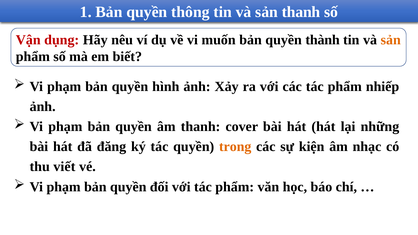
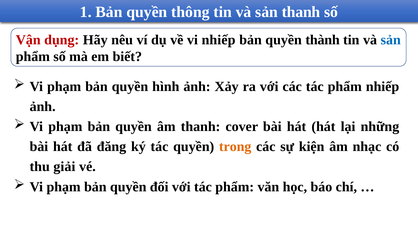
vi muốn: muốn -> nhiếp (219, 40)
sản colour: orange -> blue (391, 40)
viết: viết -> giải (64, 167)
